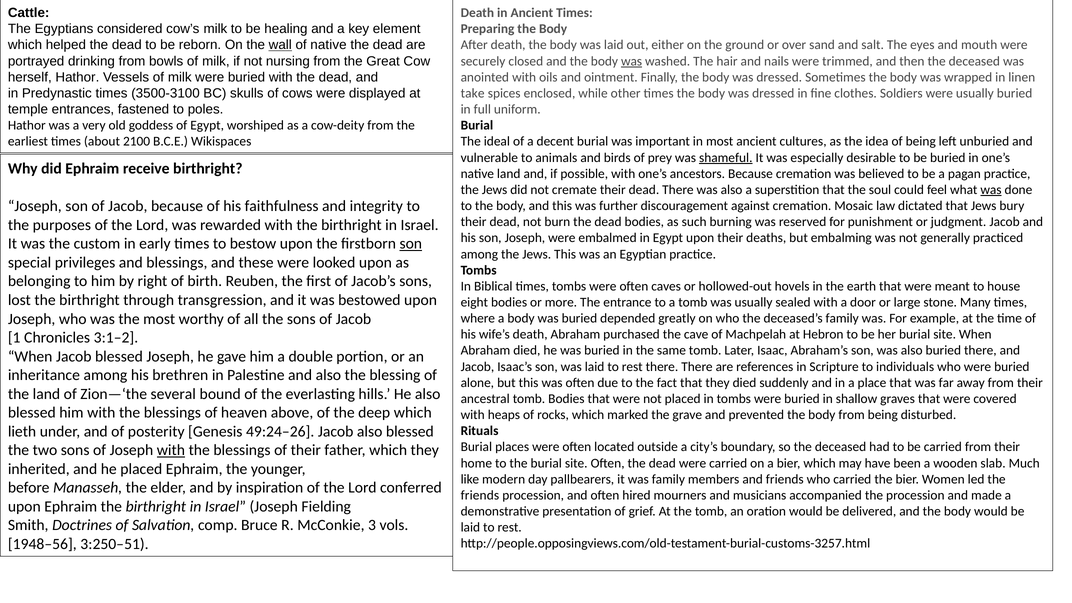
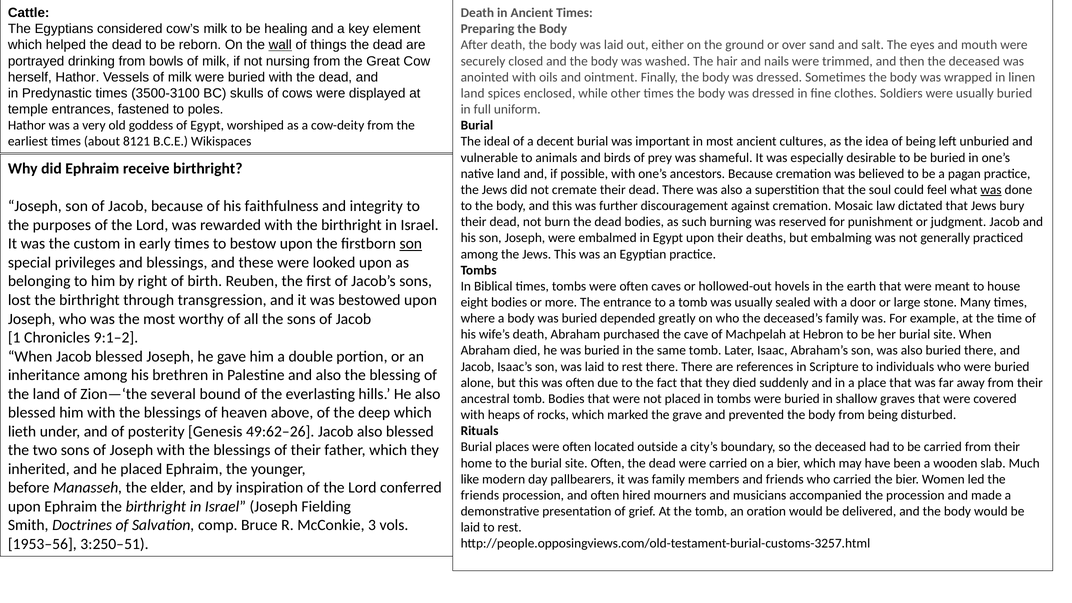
of native: native -> things (328, 45)
was underline: present -> none (632, 61)
take: take -> land (473, 93)
2100: 2100 -> 8121 (137, 142)
shameful underline: present -> none (726, 158)
3:1–2: 3:1–2 -> 9:1–2 (116, 338)
49:24–26: 49:24–26 -> 49:62–26 (280, 431)
with underline: present -> none (171, 450)
1948–56: 1948–56 -> 1953–56 (42, 544)
